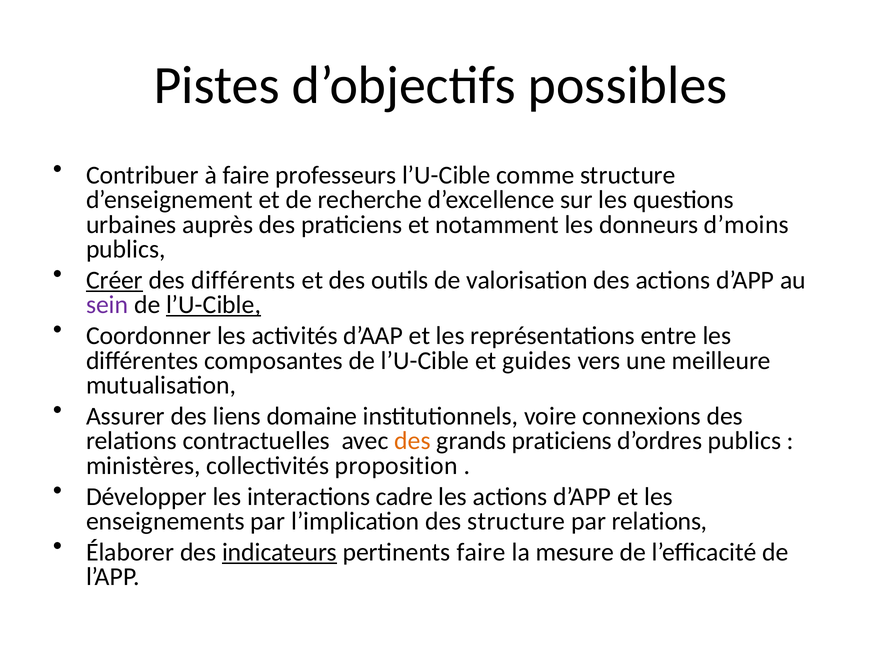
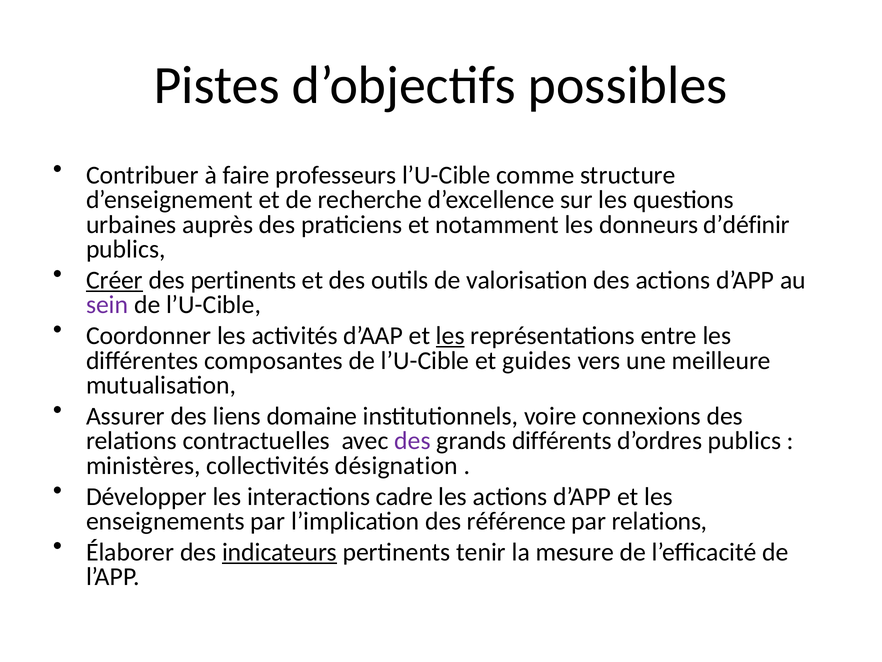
d’moins: d’moins -> d’définir (747, 224)
des différents: différents -> pertinents (244, 280)
l’U-Cible underline: present -> none (214, 305)
les underline: none -> present (450, 336)
des colour: orange -> purple (412, 441)
grands praticiens: praticiens -> différents (562, 441)
proposition: proposition -> désignation (396, 465)
des structure: structure -> référence (517, 521)
pertinents faire: faire -> tenir (481, 552)
